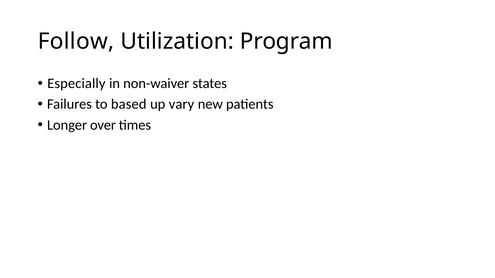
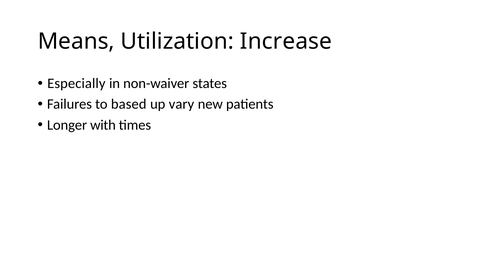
Follow: Follow -> Means (76, 42)
Program: Program -> Increase (286, 42)
over: over -> with (103, 125)
